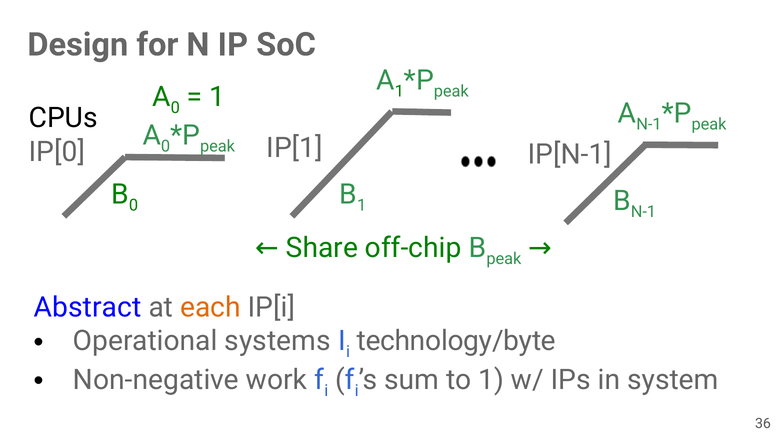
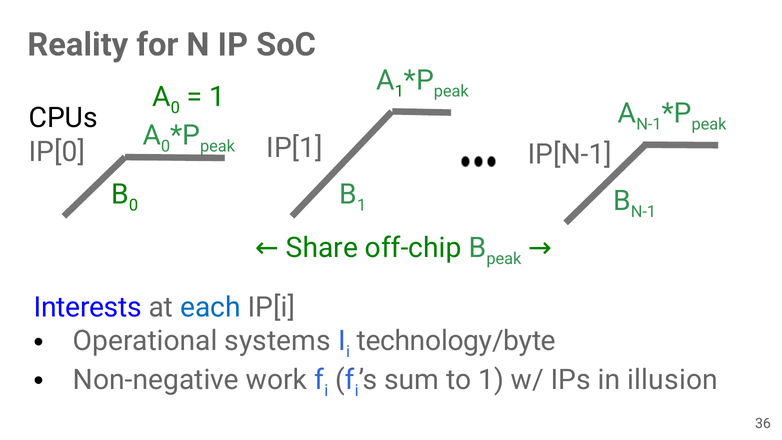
Design: Design -> Reality (78, 45)
Abstract: Abstract -> Interests (88, 307)
each colour: orange -> blue (210, 307)
system: system -> illusion (673, 380)
